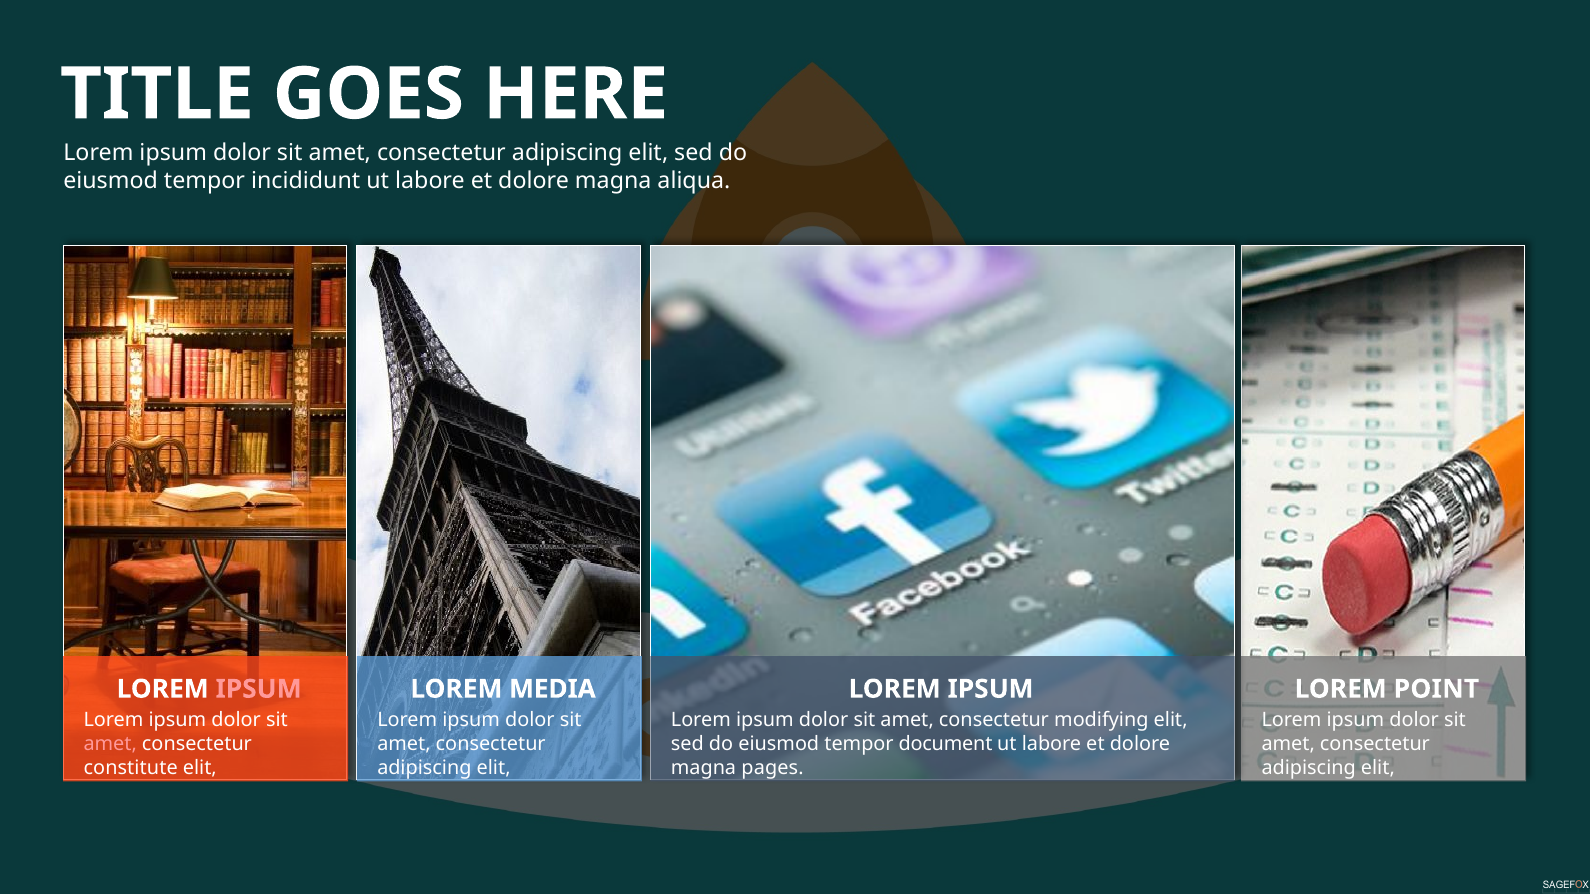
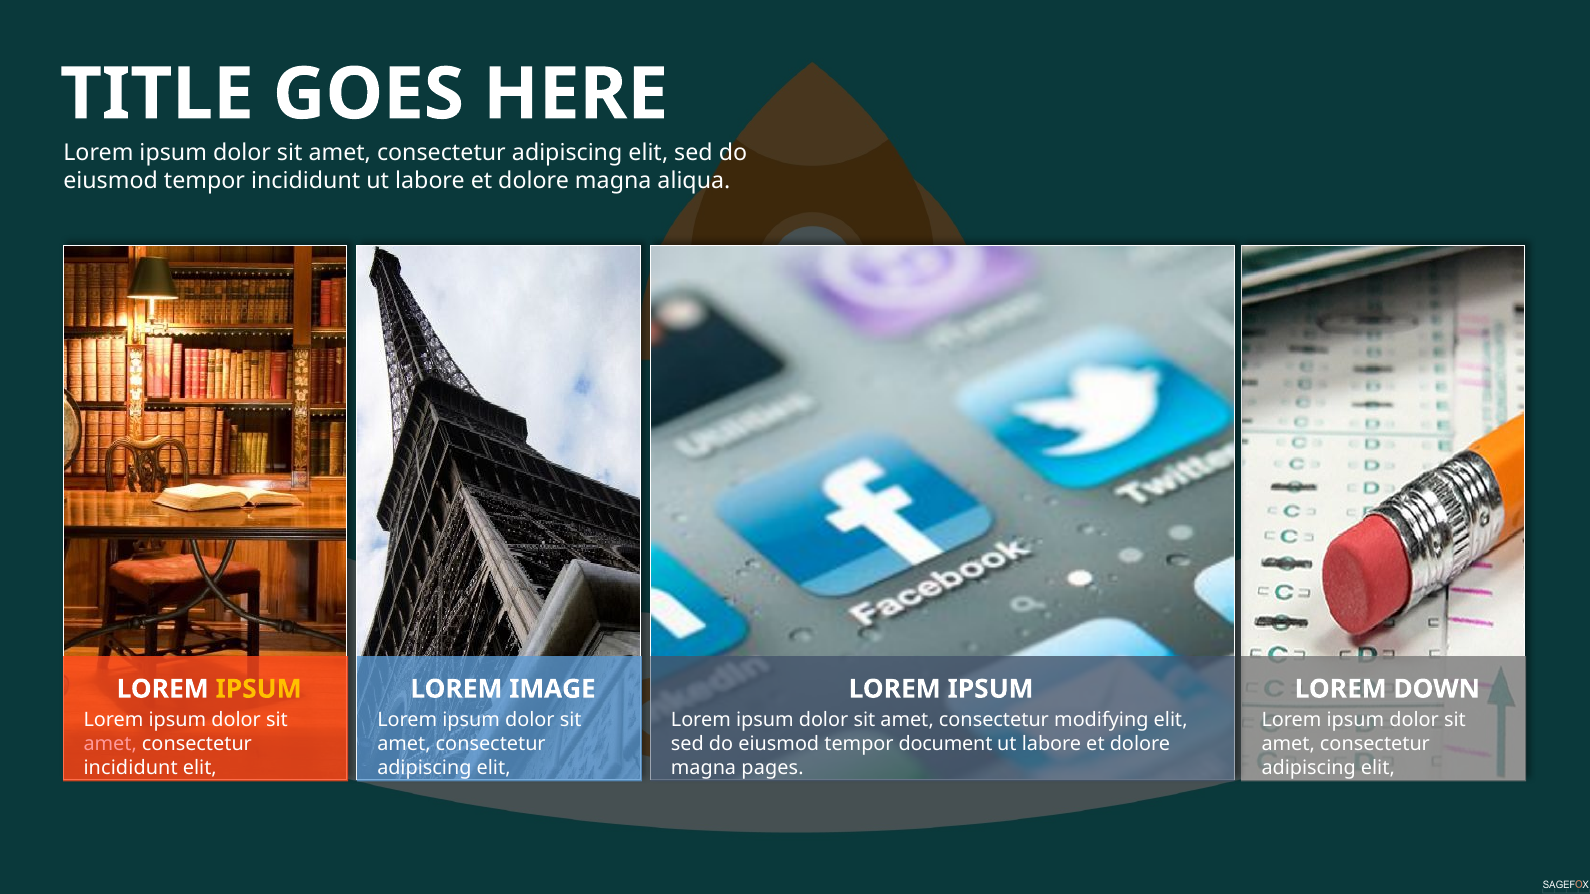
IPSUM colour: pink -> yellow (259, 689)
MEDIA: MEDIA -> IMAGE (552, 689)
POINT: POINT -> DOWN (1437, 689)
constitute: constitute -> incididunt (131, 768)
